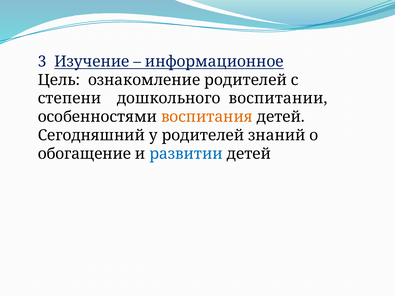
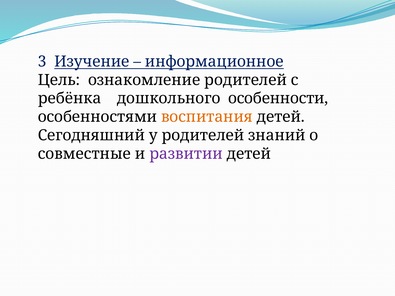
степени: степени -> ребёнка (70, 98)
воспитании: воспитании -> особенности (278, 98)
обогащение: обогащение -> совместные (84, 154)
развитии colour: blue -> purple (186, 154)
